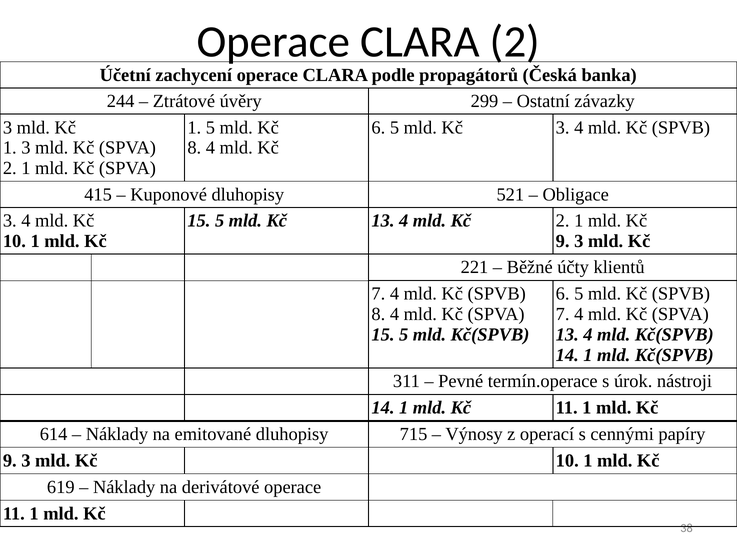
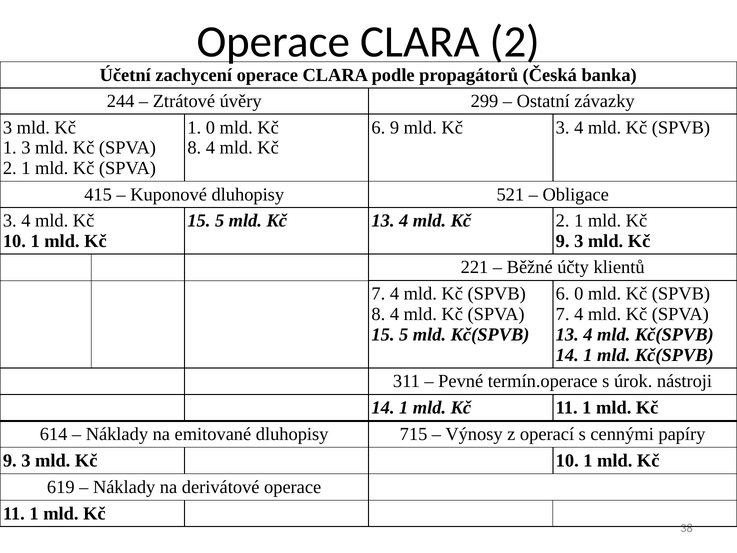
1 5: 5 -> 0 (210, 127)
5: 5 -> 9 (395, 127)
5: 5 -> 0 (579, 294)
